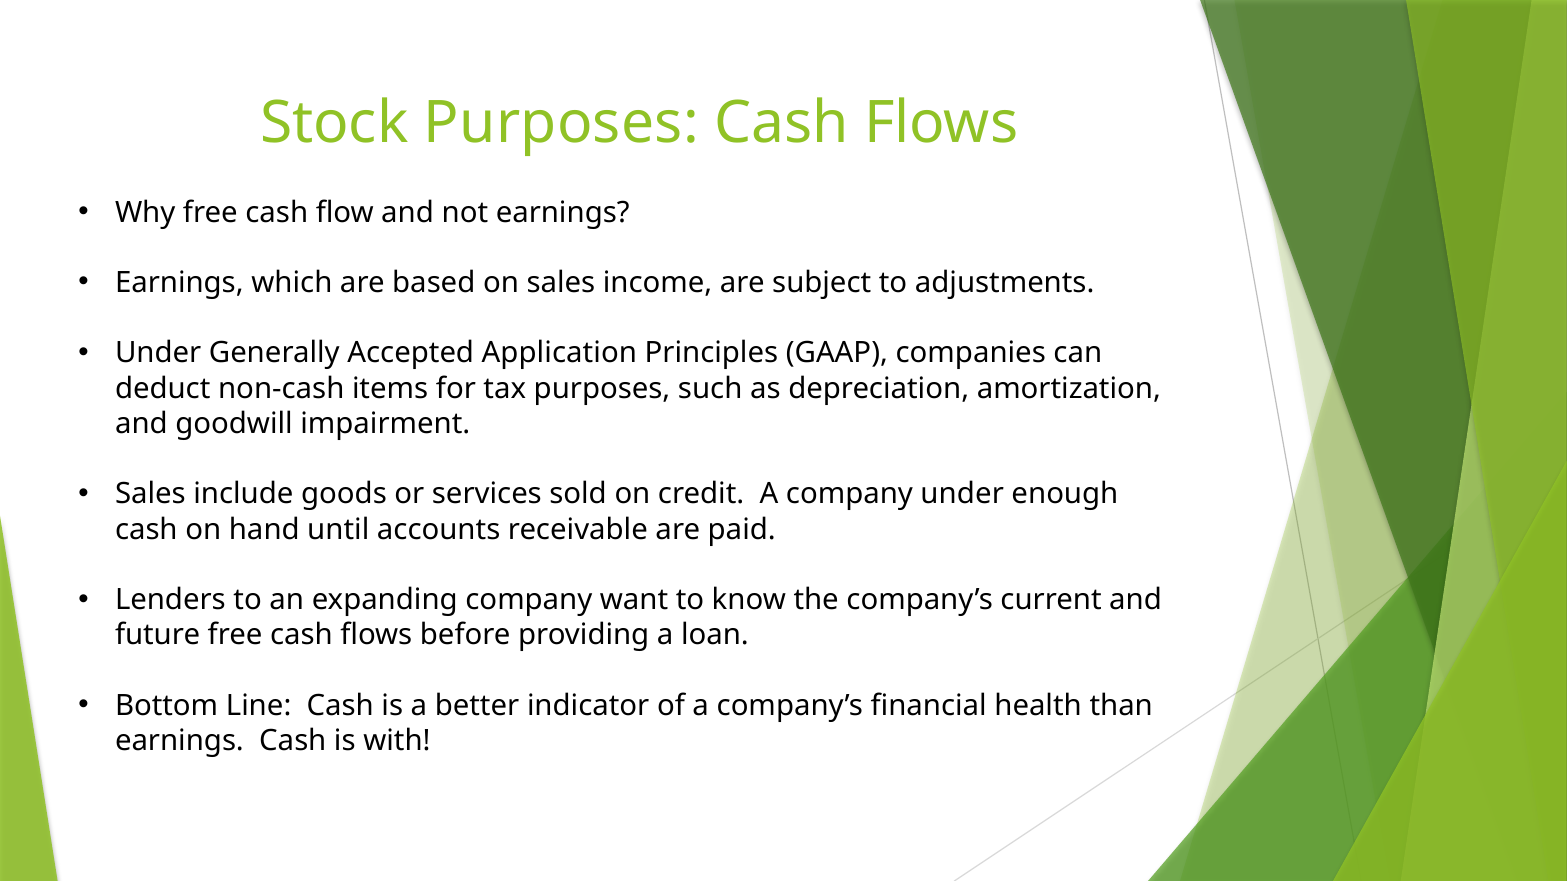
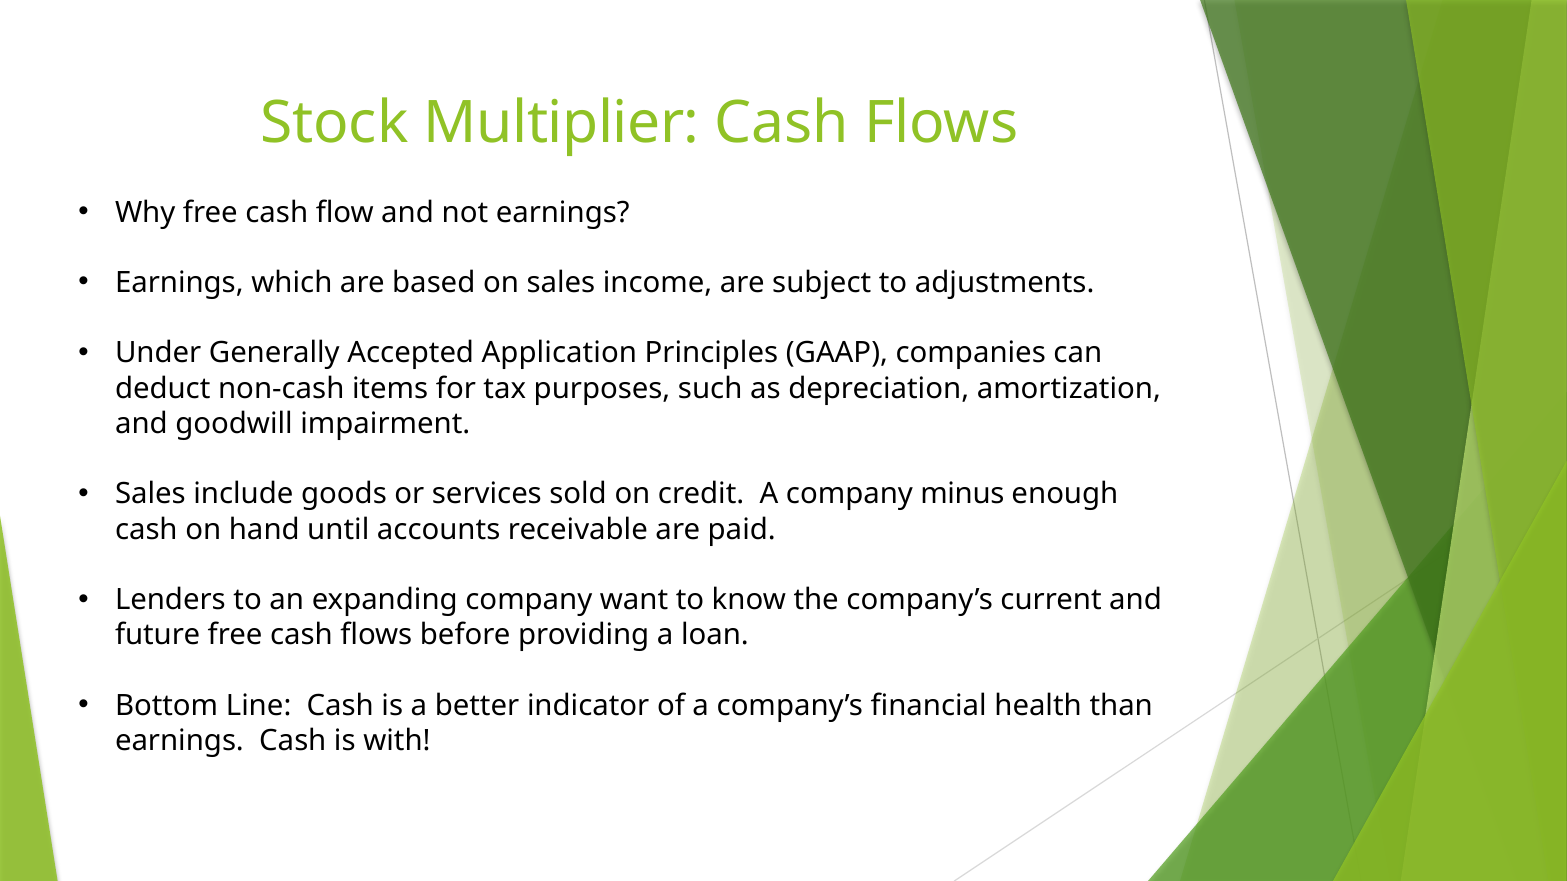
Stock Purposes: Purposes -> Multiplier (562, 124)
company under: under -> minus (962, 494)
